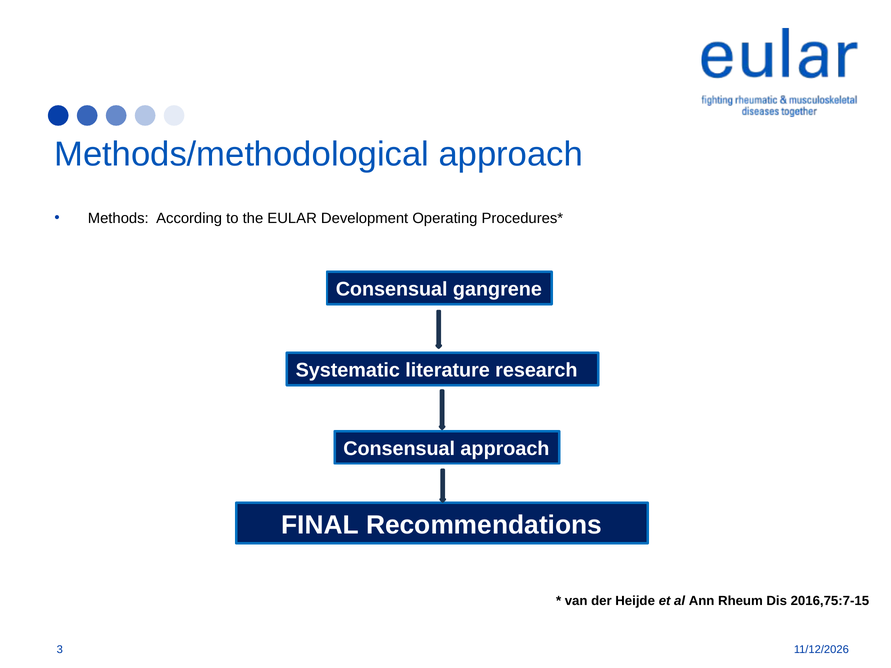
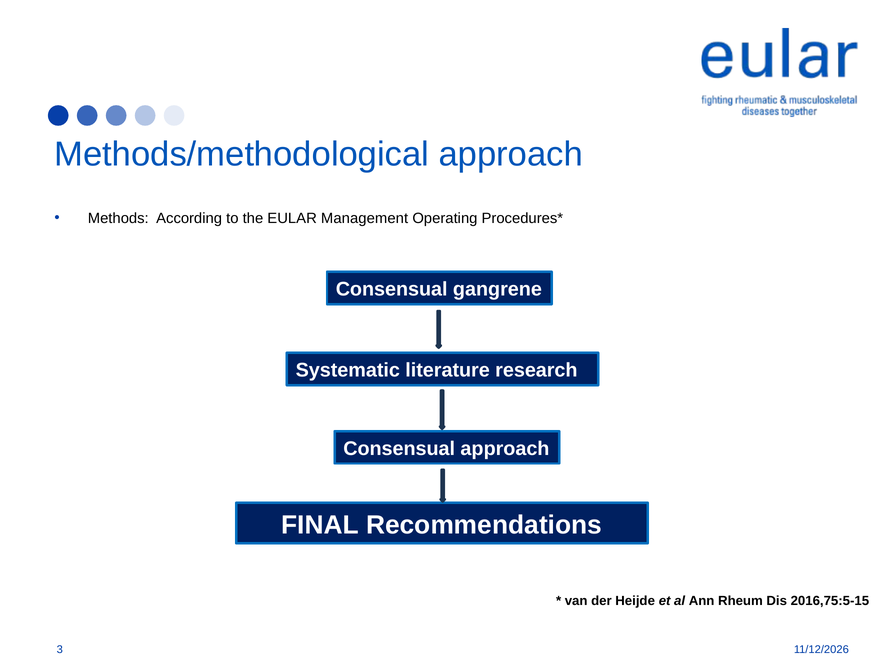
Development: Development -> Management (365, 218)
2016,75:7-15: 2016,75:7-15 -> 2016,75:5-15 (830, 601)
